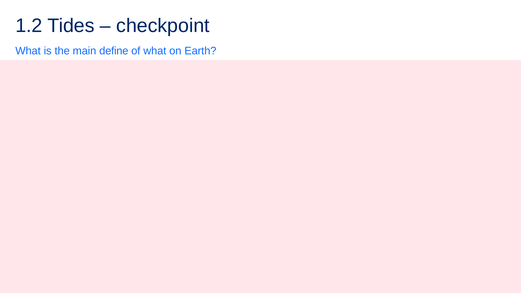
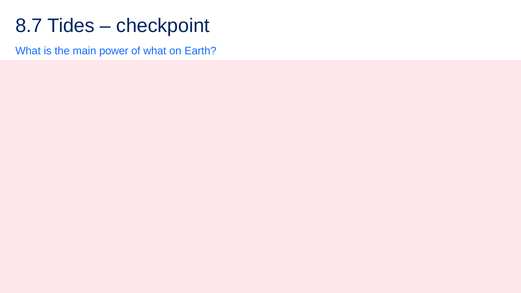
1.2: 1.2 -> 8.7 (29, 26)
define: define -> power (114, 51)
